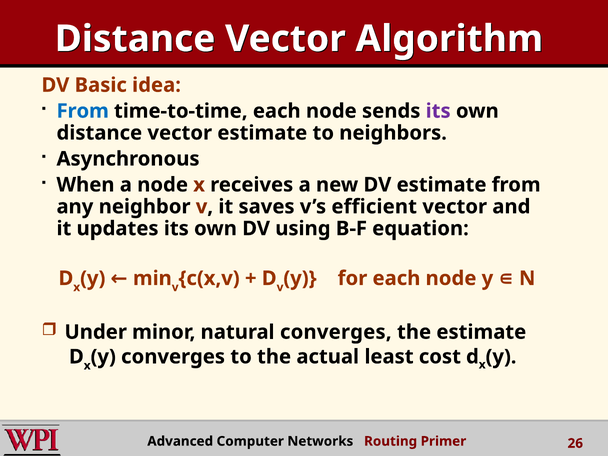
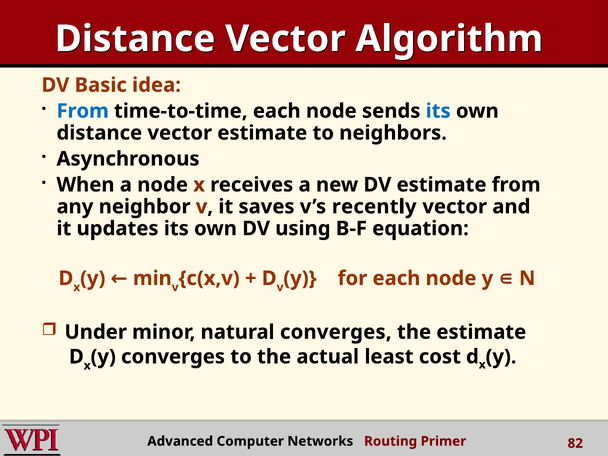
its colour: purple -> blue (438, 111)
efficient: efficient -> recently (374, 207)
26: 26 -> 82 (575, 443)
